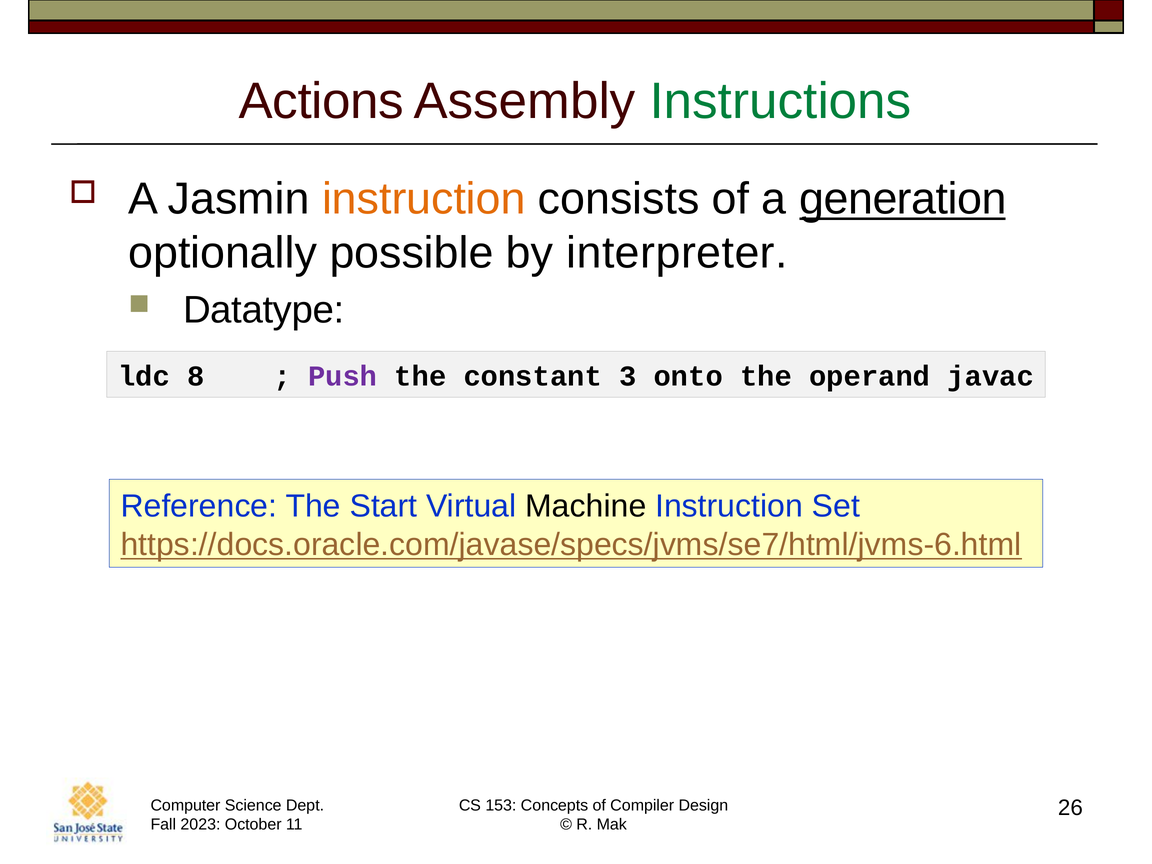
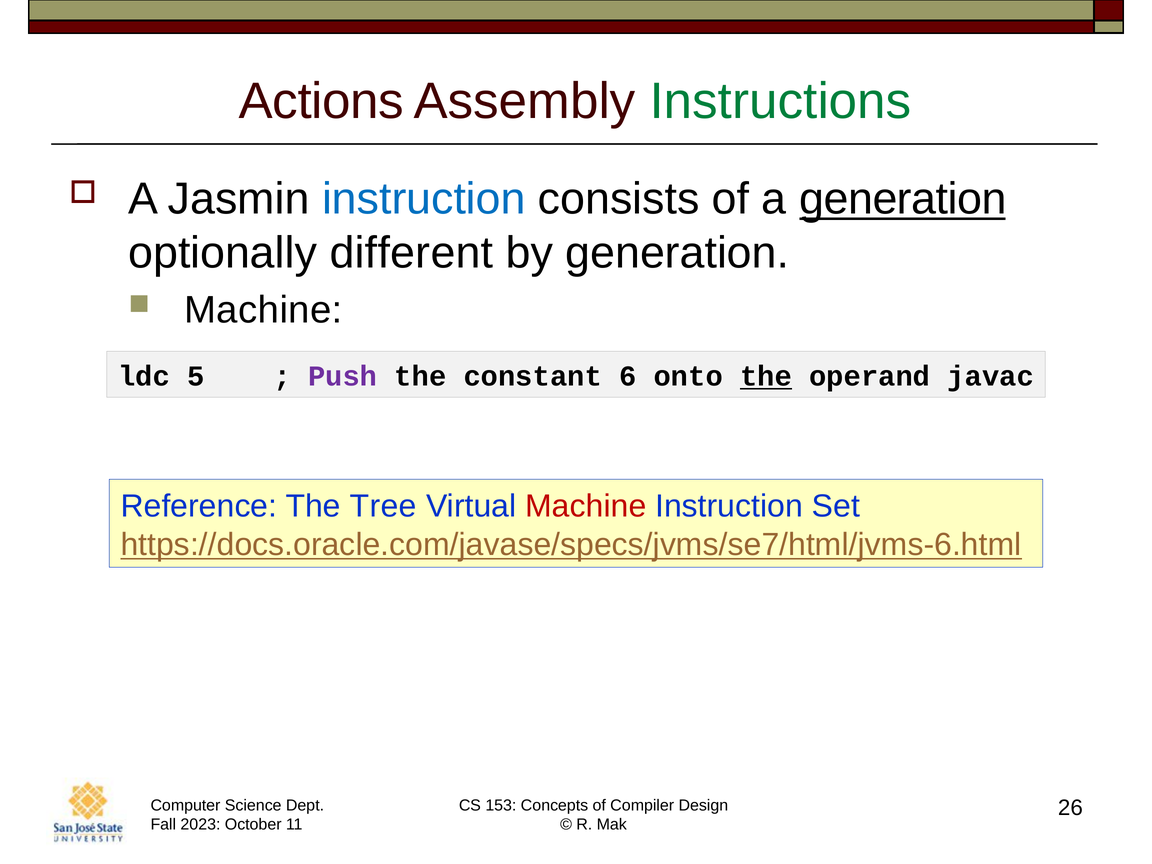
instruction colour: orange -> blue (424, 199)
possible: possible -> different (411, 253)
by interpreter: interpreter -> generation (677, 253)
Datatype: Datatype -> Machine (263, 310)
8: 8 -> 5 (196, 376)
3: 3 -> 6 (628, 376)
the underline: none -> present (766, 376)
Start: Start -> Tree (383, 506)
Machine colour: black -> red (586, 506)
